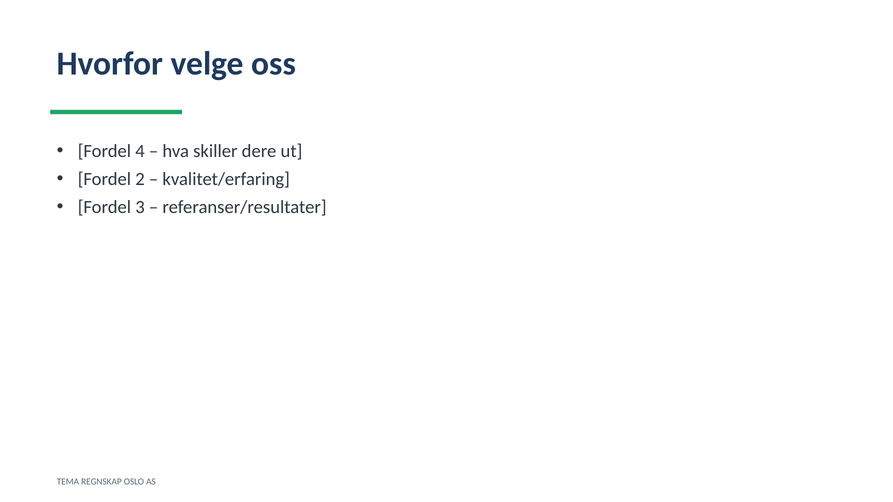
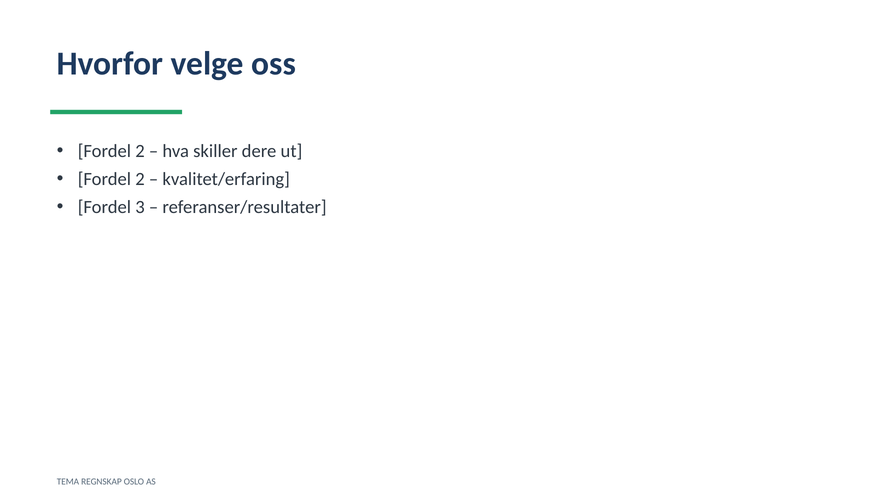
4: 4 -> 2 (140, 151)
